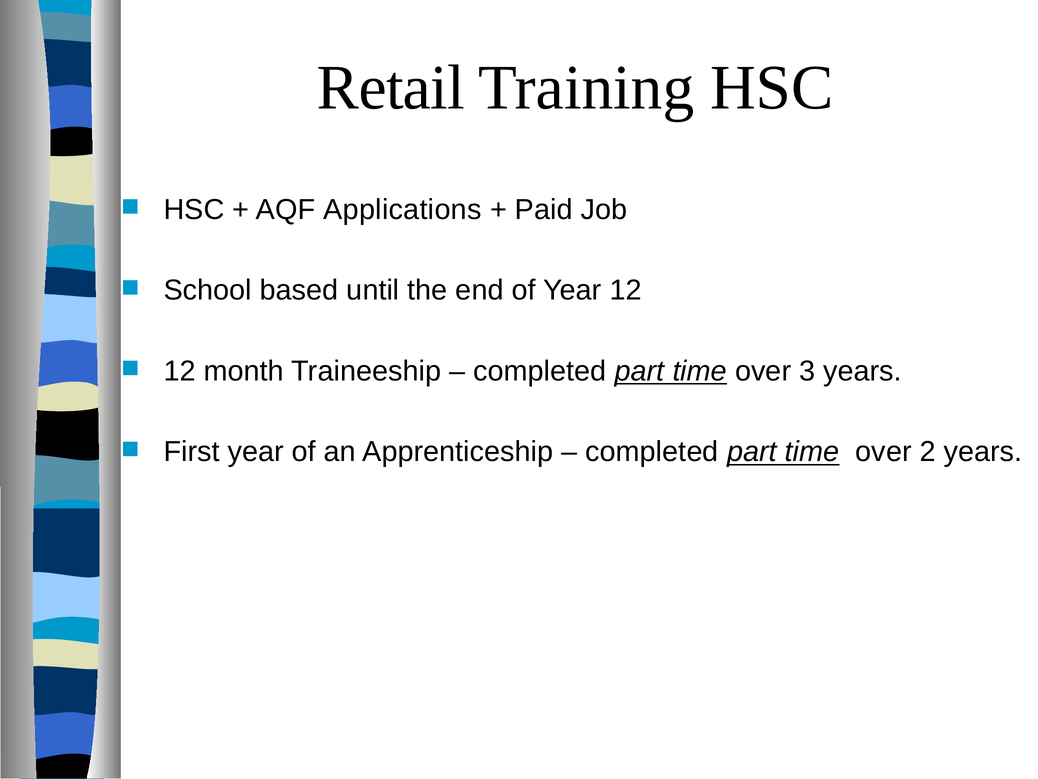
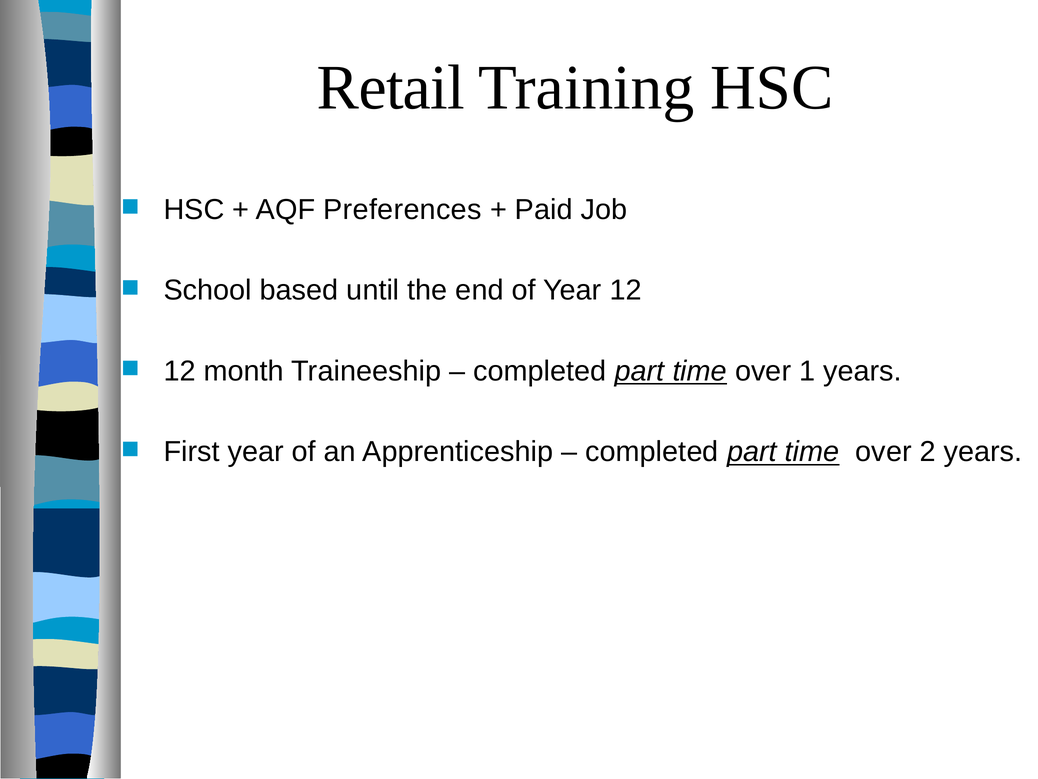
Applications: Applications -> Preferences (402, 209)
3: 3 -> 1 (807, 371)
